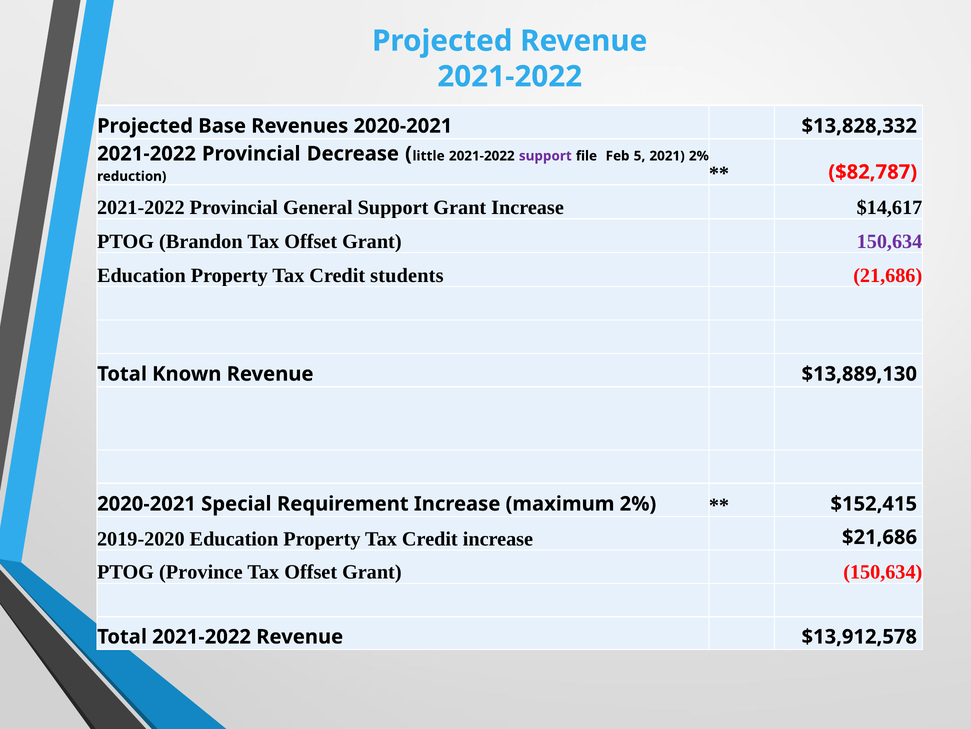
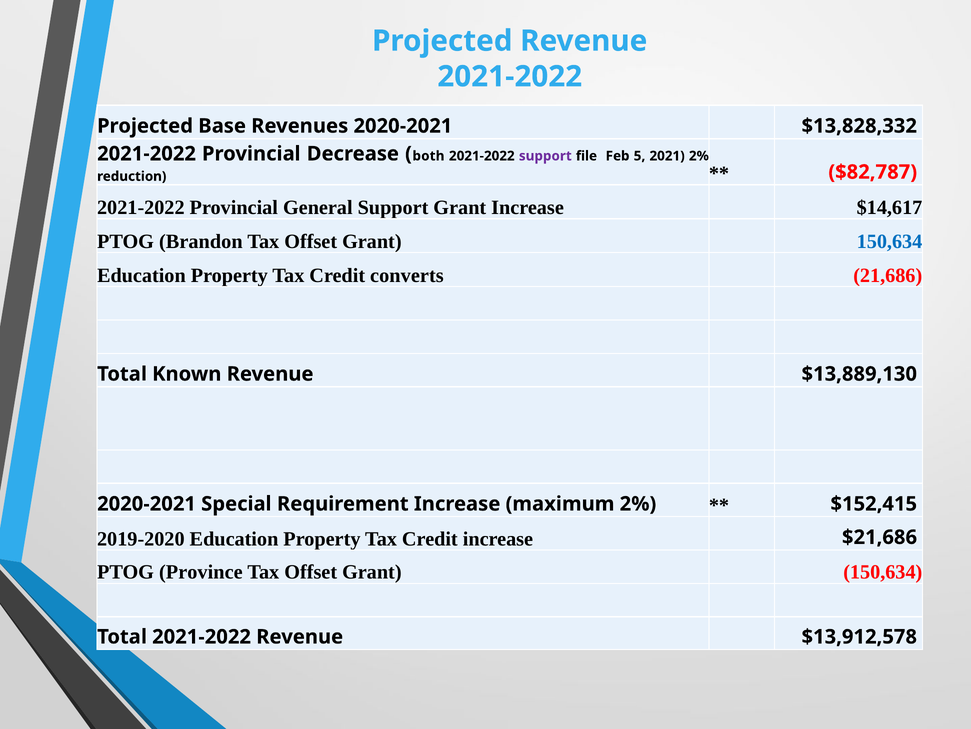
little: little -> both (428, 156)
150,634 colour: purple -> blue (889, 241)
students: students -> converts (407, 275)
